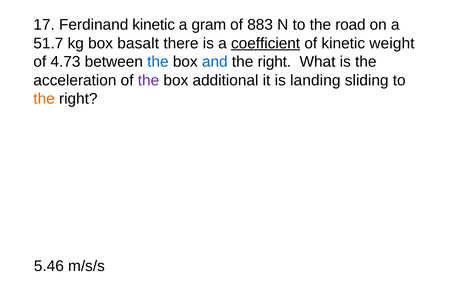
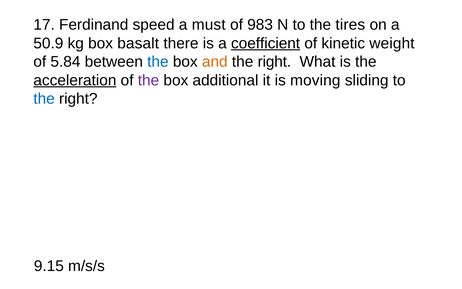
Ferdinand kinetic: kinetic -> speed (154, 25)
gram: gram -> must (209, 25)
883: 883 -> 983 (260, 25)
road: road -> tires (350, 25)
51.7: 51.7 -> 50.9 (48, 43)
4.73: 4.73 -> 5.84 (65, 62)
and colour: blue -> orange (215, 62)
acceleration underline: none -> present (75, 80)
landing: landing -> moving (315, 80)
the colour: orange -> blue (44, 99)
5.46: 5.46 -> 9.15 (49, 266)
